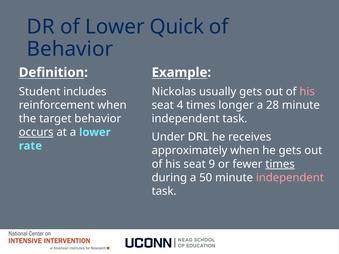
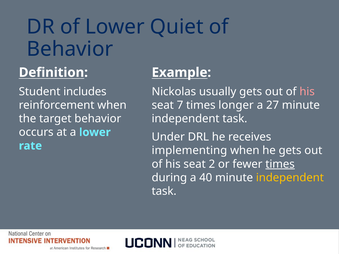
Quick: Quick -> Quiet (177, 27)
4: 4 -> 7 (180, 105)
28: 28 -> 27 (273, 105)
occurs underline: present -> none (36, 132)
approximately: approximately -> implementing (189, 151)
9: 9 -> 2 (212, 164)
50: 50 -> 40 (206, 178)
independent colour: pink -> yellow (290, 178)
